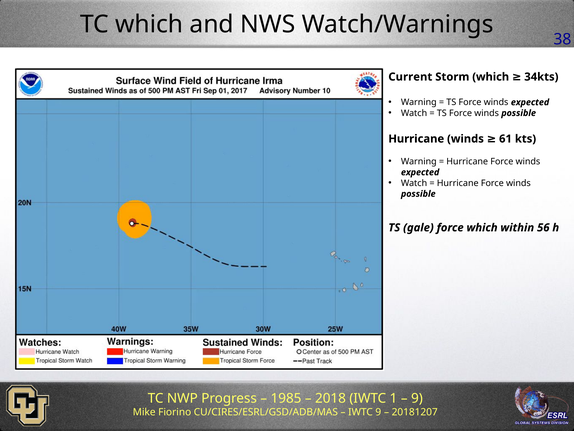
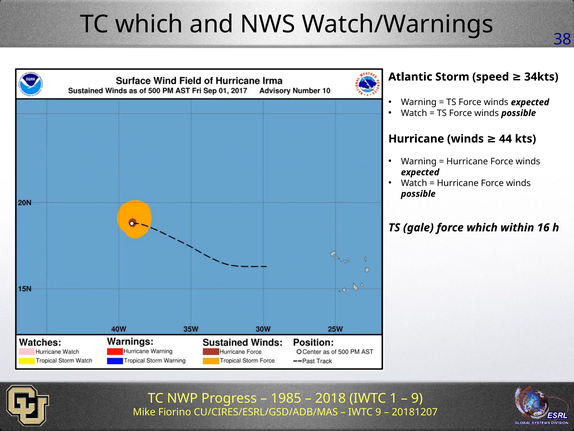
Current: Current -> Atlantic (410, 77)
Storm which: which -> speed (491, 77)
61: 61 -> 44 (505, 139)
56: 56 -> 16 (543, 227)
